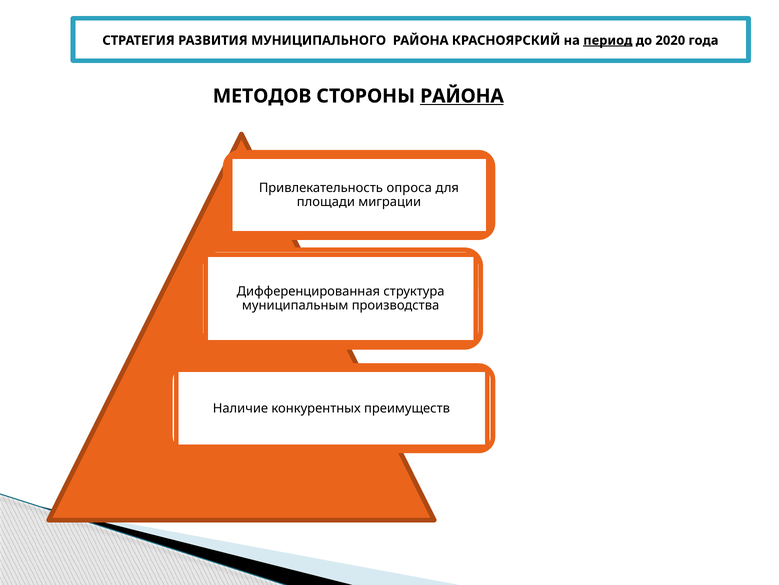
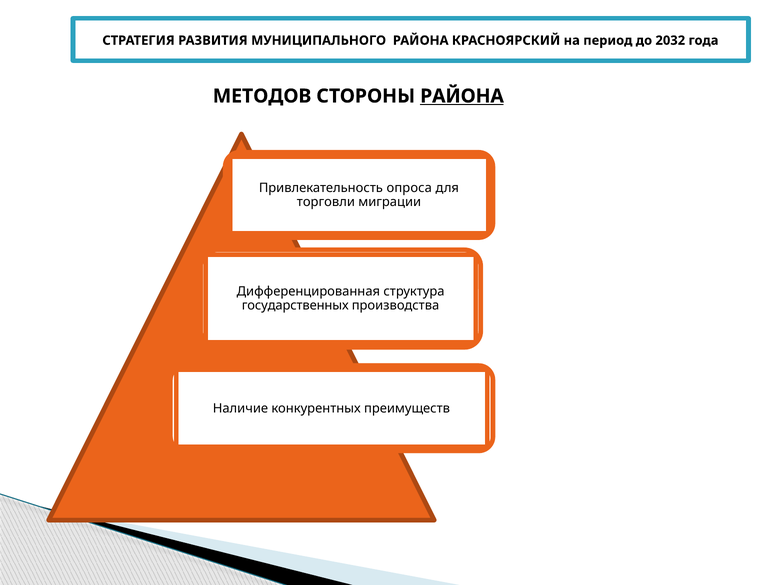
период underline: present -> none (608, 40)
2020: 2020 -> 2032 (670, 40)
площади: площади -> торговли (326, 202)
муниципальным: муниципальным -> государственных (295, 305)
